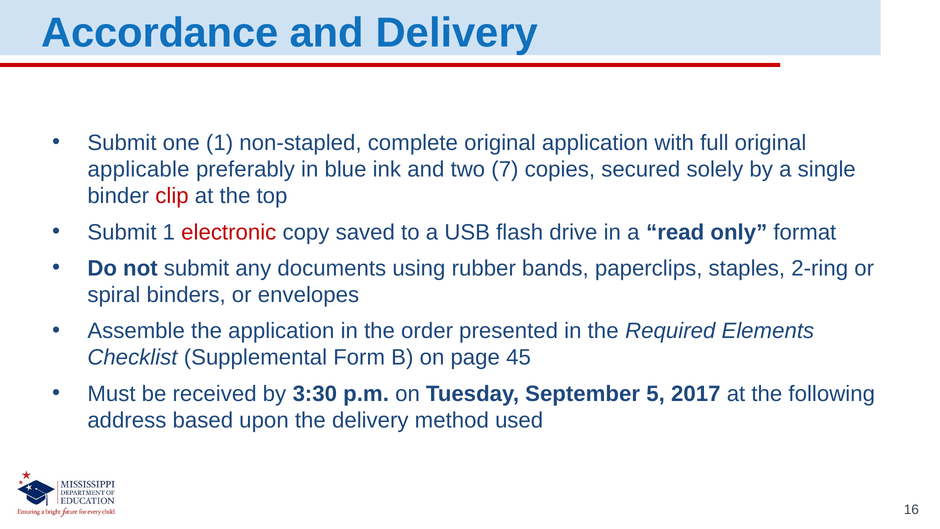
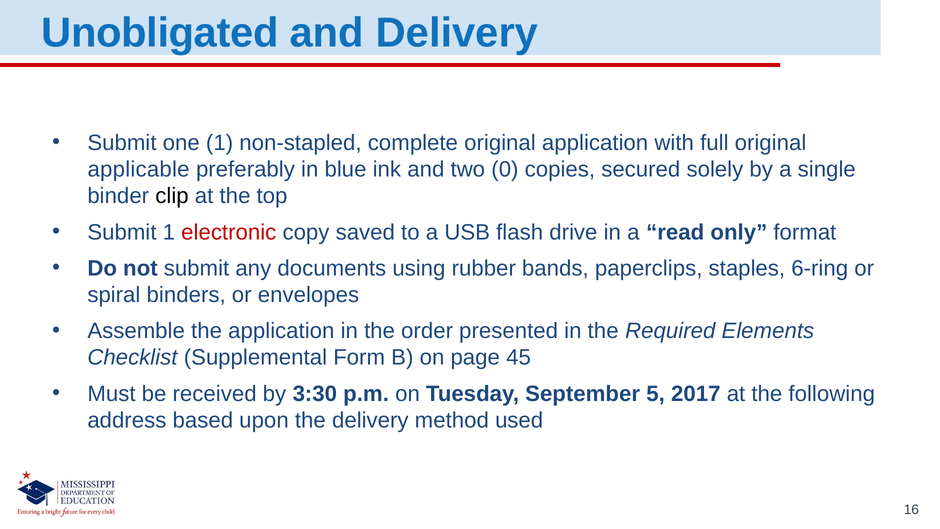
Accordance: Accordance -> Unobligated (160, 33)
7: 7 -> 0 (505, 169)
clip colour: red -> black (172, 196)
2-ring: 2-ring -> 6-ring (820, 268)
